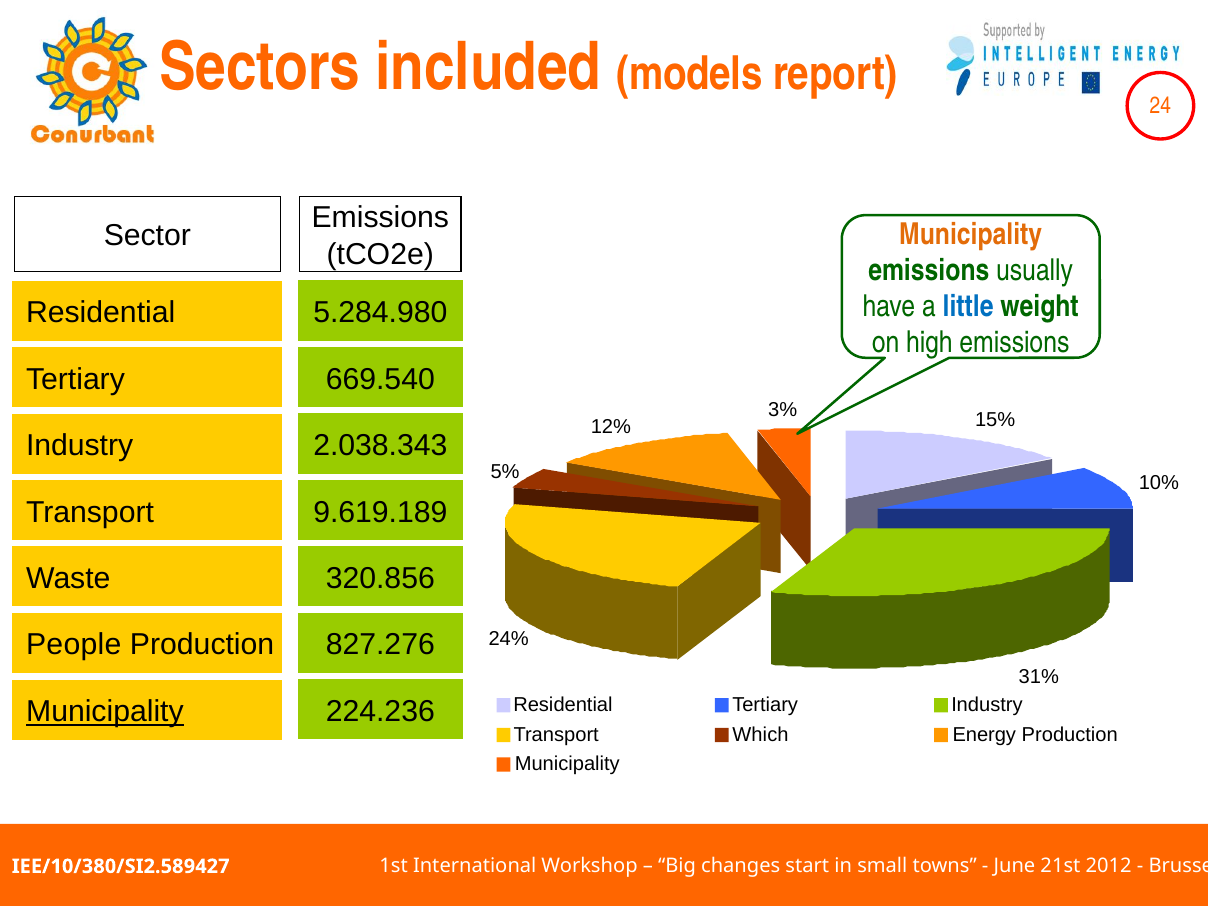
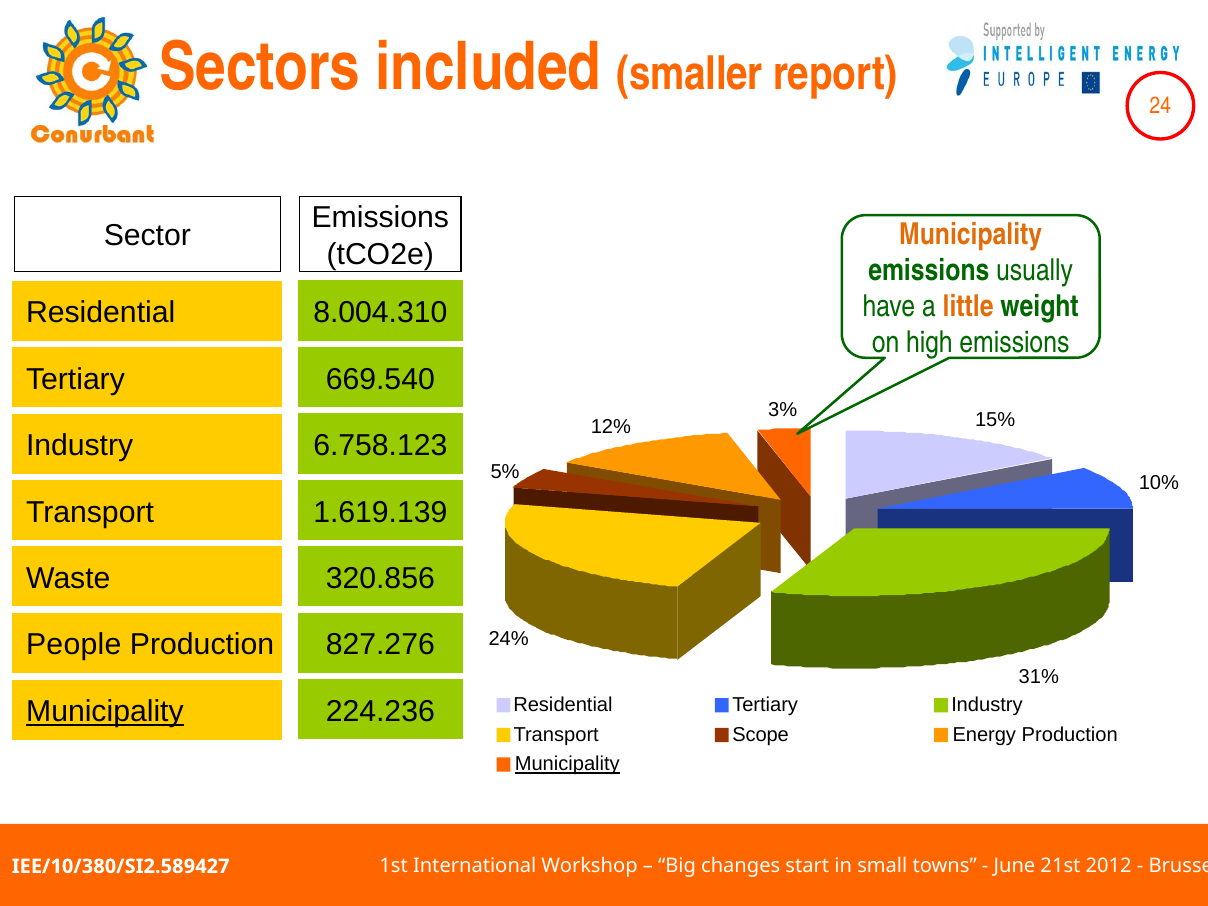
models: models -> smaller (690, 74)
little colour: blue -> orange (968, 307)
5.284.980: 5.284.980 -> 8.004.310 (380, 313)
2.038.343: 2.038.343 -> 6.758.123 (380, 446)
9.619.189: 9.619.189 -> 1.619.139 (380, 512)
Which: Which -> Scope (761, 735)
Municipality underline: none -> present (567, 764)
